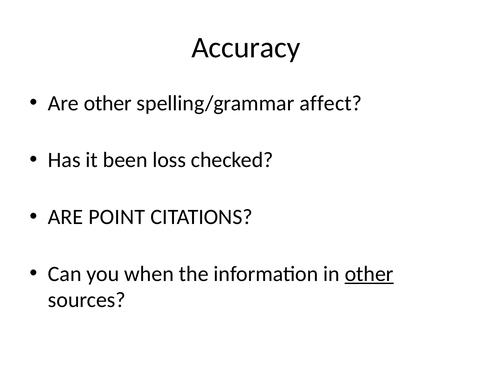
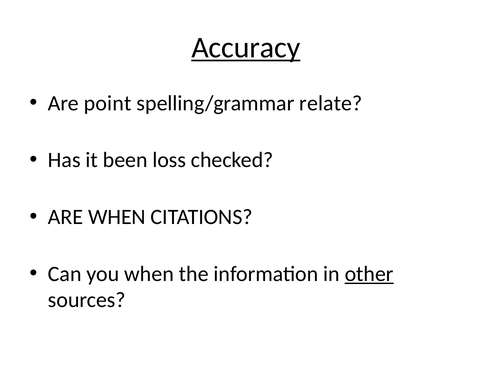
Accuracy underline: none -> present (246, 48)
Are other: other -> point (108, 103)
affect: affect -> relate (331, 103)
ARE POINT: POINT -> WHEN (117, 217)
